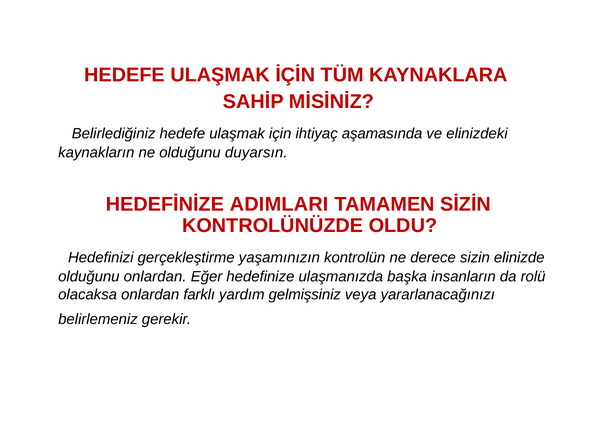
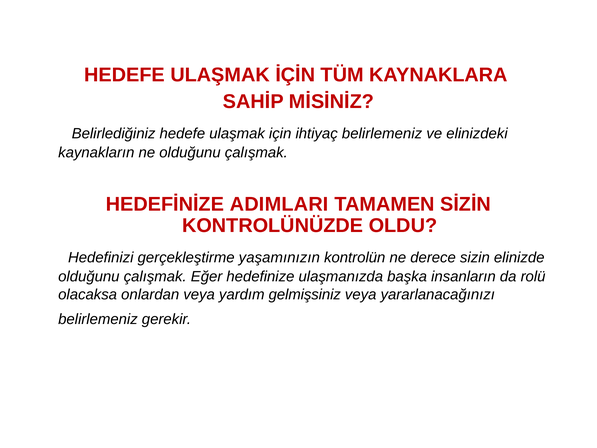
ihtiyaç aşamasında: aşamasında -> belirlemeniz (382, 133)
ne olduğunu duyarsın: duyarsın -> çalışmak (256, 153)
onlardan: onlardan -> çalışmak (155, 277)
onlardan farklı: farklı -> veya (199, 294)
